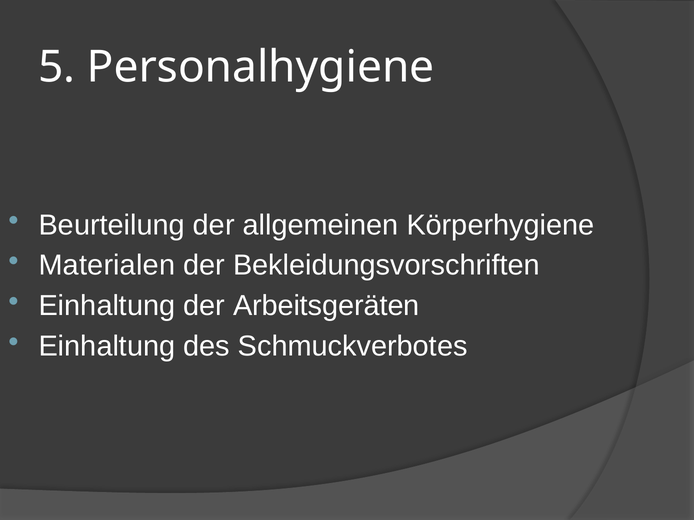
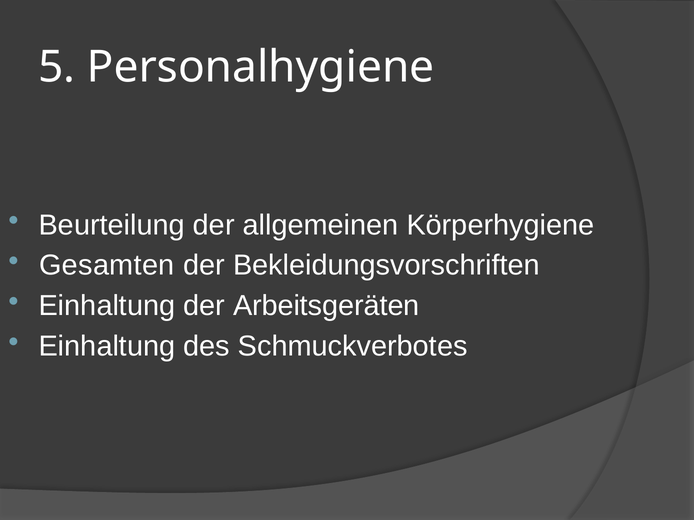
Materialen: Materialen -> Gesamten (107, 266)
